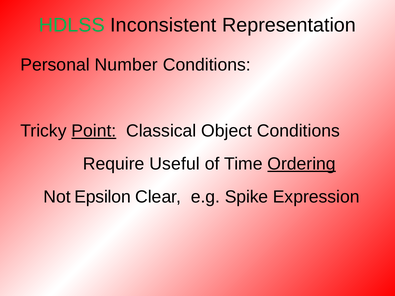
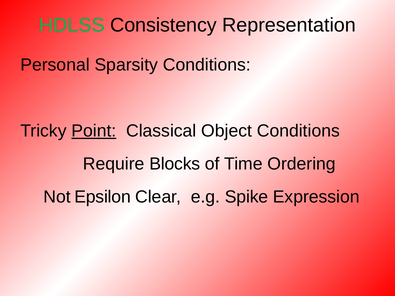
Inconsistent: Inconsistent -> Consistency (163, 25)
Number: Number -> Sparsity (126, 65)
Useful: Useful -> Blocks (175, 164)
Ordering underline: present -> none (302, 164)
